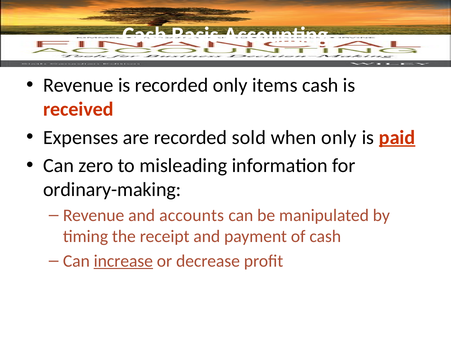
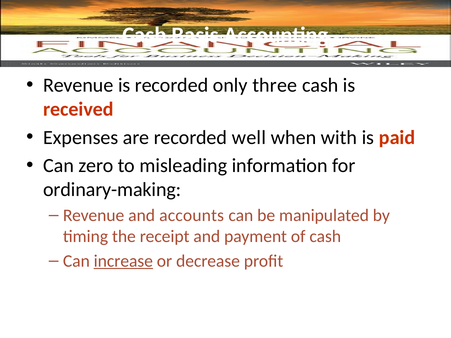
items: items -> three (275, 85)
sold: sold -> well (249, 138)
when only: only -> with (339, 138)
paid underline: present -> none (397, 138)
